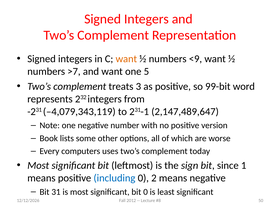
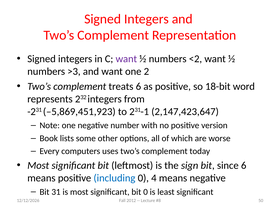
want colour: orange -> purple (126, 59)
<9: <9 -> <2 (195, 59)
>7: >7 -> >3 (74, 71)
5: 5 -> 2 (146, 71)
treats 3: 3 -> 6 (138, 86)
99-bit: 99-bit -> 18-bit (218, 86)
–4,079,343,119: –4,079,343,119 -> –5,869,451,923 (79, 112)
2,147,489,647: 2,147,489,647 -> 2,147,423,647 (185, 112)
since 1: 1 -> 6 (244, 166)
2: 2 -> 4 (154, 178)
